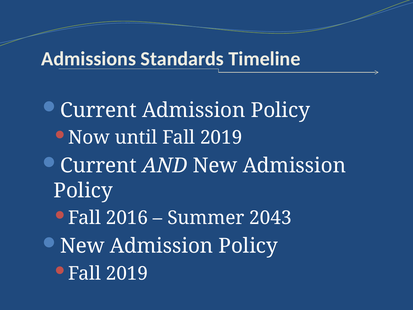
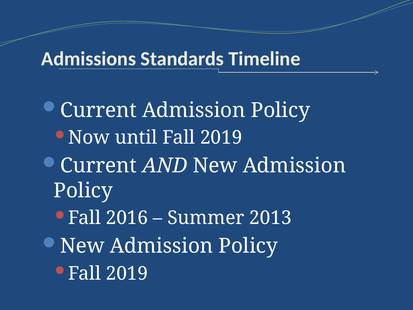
2043: 2043 -> 2013 (270, 218)
